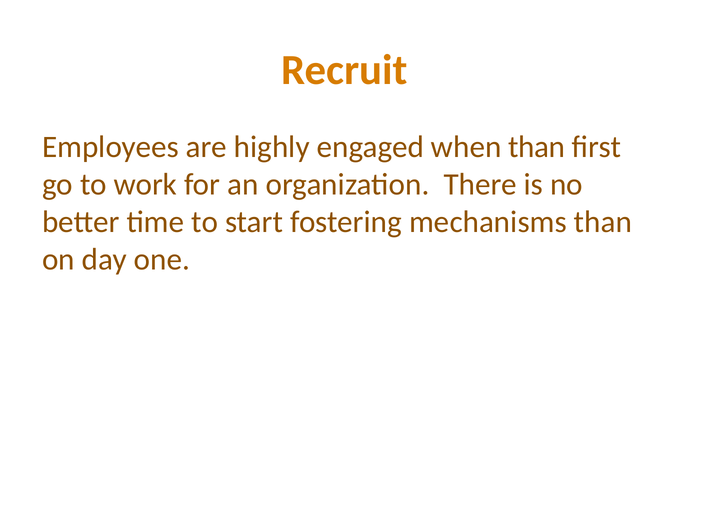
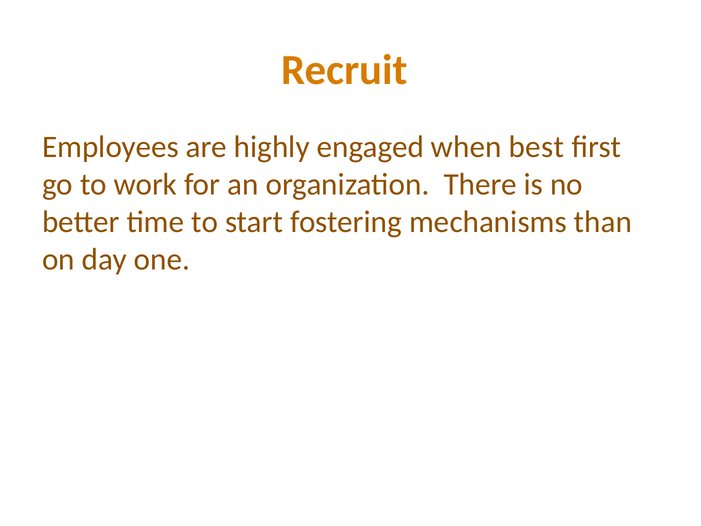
when than: than -> best (536, 147)
